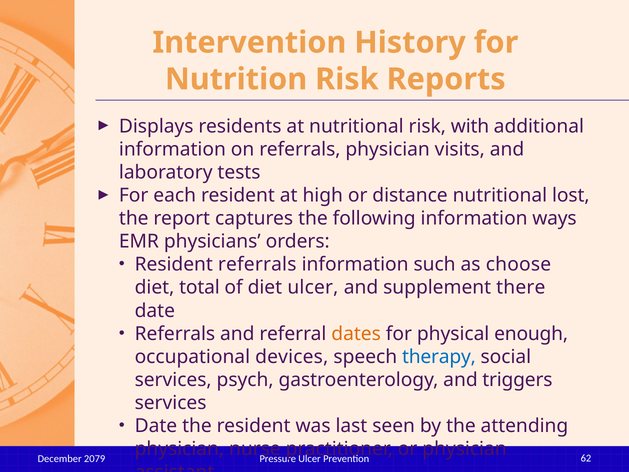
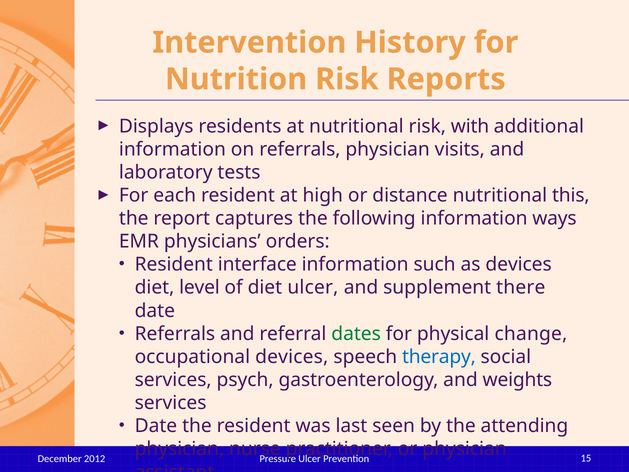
lost: lost -> this (571, 195)
Resident referrals: referrals -> interface (257, 264)
as choose: choose -> devices (519, 264)
total: total -> level (199, 287)
dates colour: orange -> green (356, 334)
enough: enough -> change (531, 334)
triggers: triggers -> weights (517, 380)
62: 62 -> 15 (586, 458)
2079: 2079 -> 2012 (95, 459)
